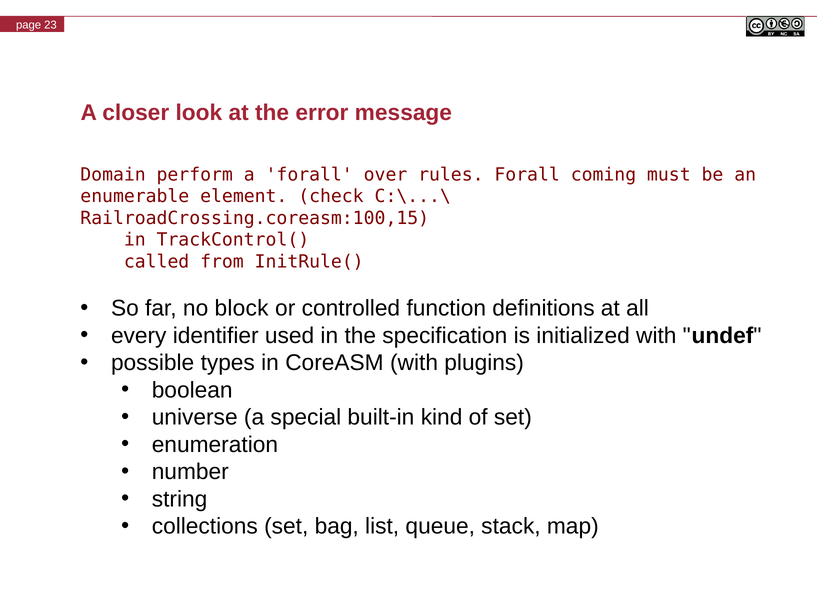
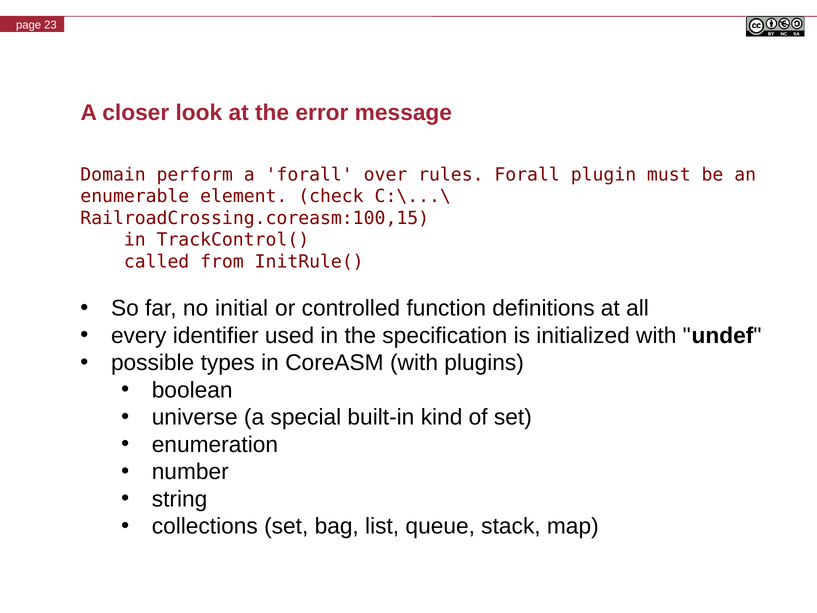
coming: coming -> plugin (603, 175)
block: block -> initial (242, 308)
